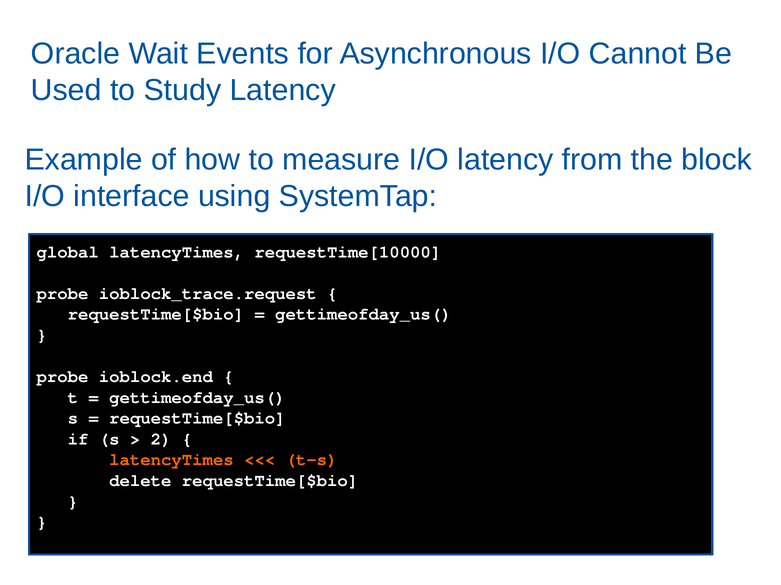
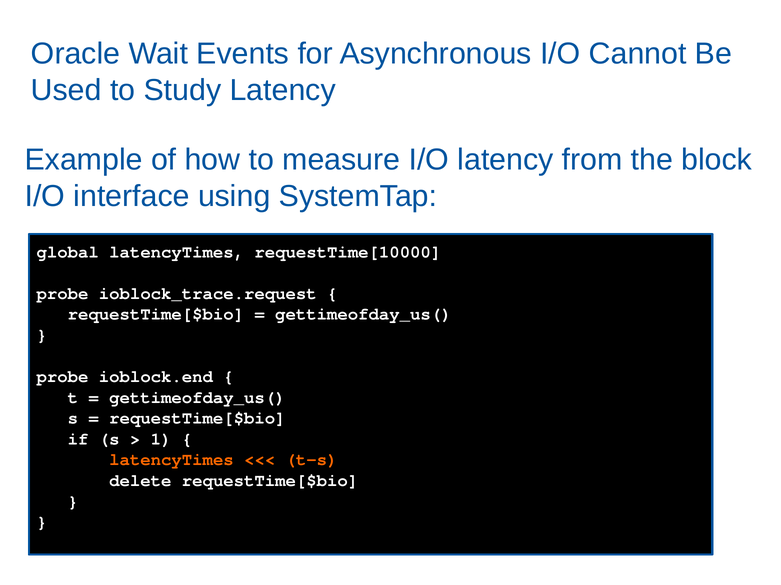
2: 2 -> 1 (161, 440)
